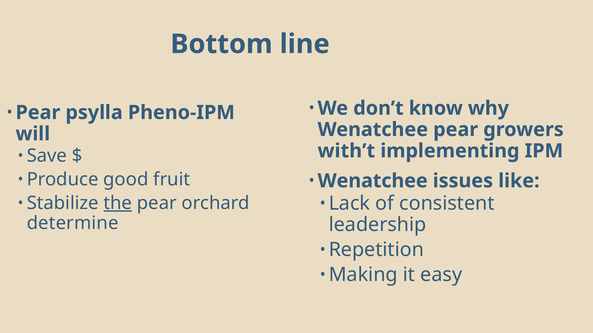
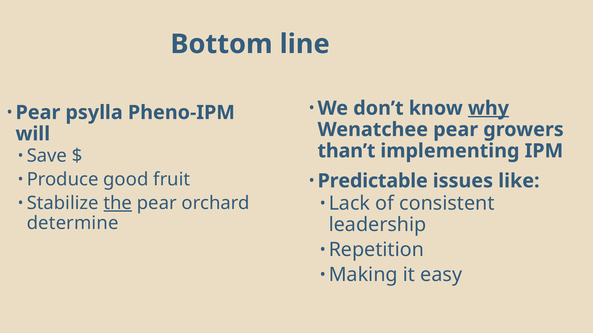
why underline: none -> present (488, 108)
with’t: with’t -> than’t (346, 151)
Wenatchee: Wenatchee -> Predictable (373, 181)
